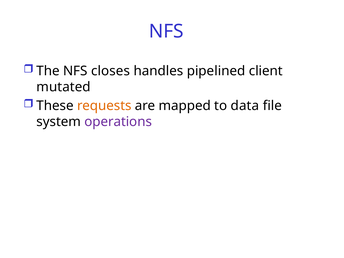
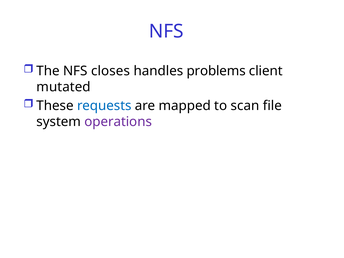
pipelined: pipelined -> problems (216, 71)
requests colour: orange -> blue (104, 106)
data: data -> scan (245, 106)
